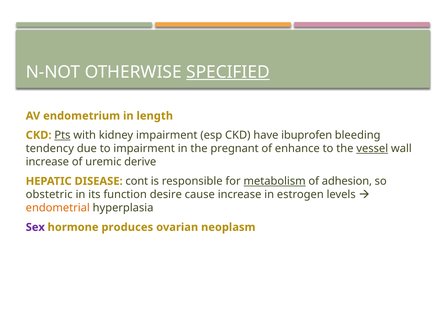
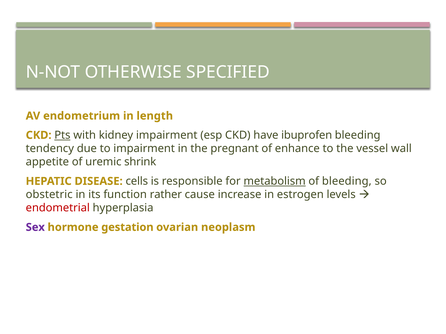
SPECIFIED underline: present -> none (228, 72)
vessel underline: present -> none (372, 149)
increase: increase -> appetite (47, 162)
derive: derive -> shrink (140, 162)
cont: cont -> cells (137, 181)
of adhesion: adhesion -> bleeding (347, 181)
desire: desire -> rather (166, 195)
endometrial colour: orange -> red (58, 208)
produces: produces -> gestation (127, 228)
